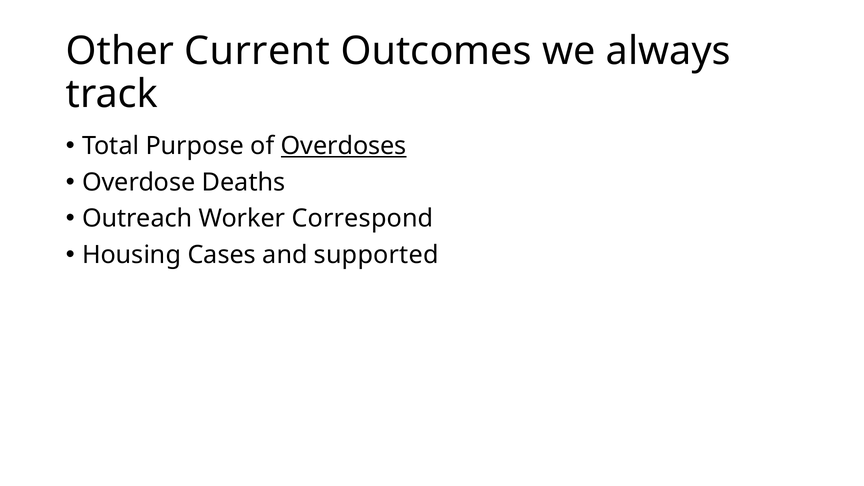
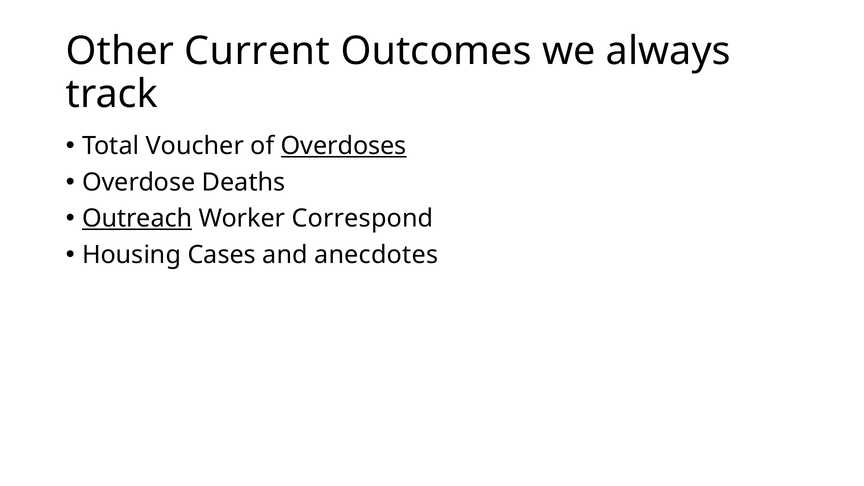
Purpose: Purpose -> Voucher (195, 146)
Outreach underline: none -> present (137, 219)
supported: supported -> anecdotes (376, 255)
